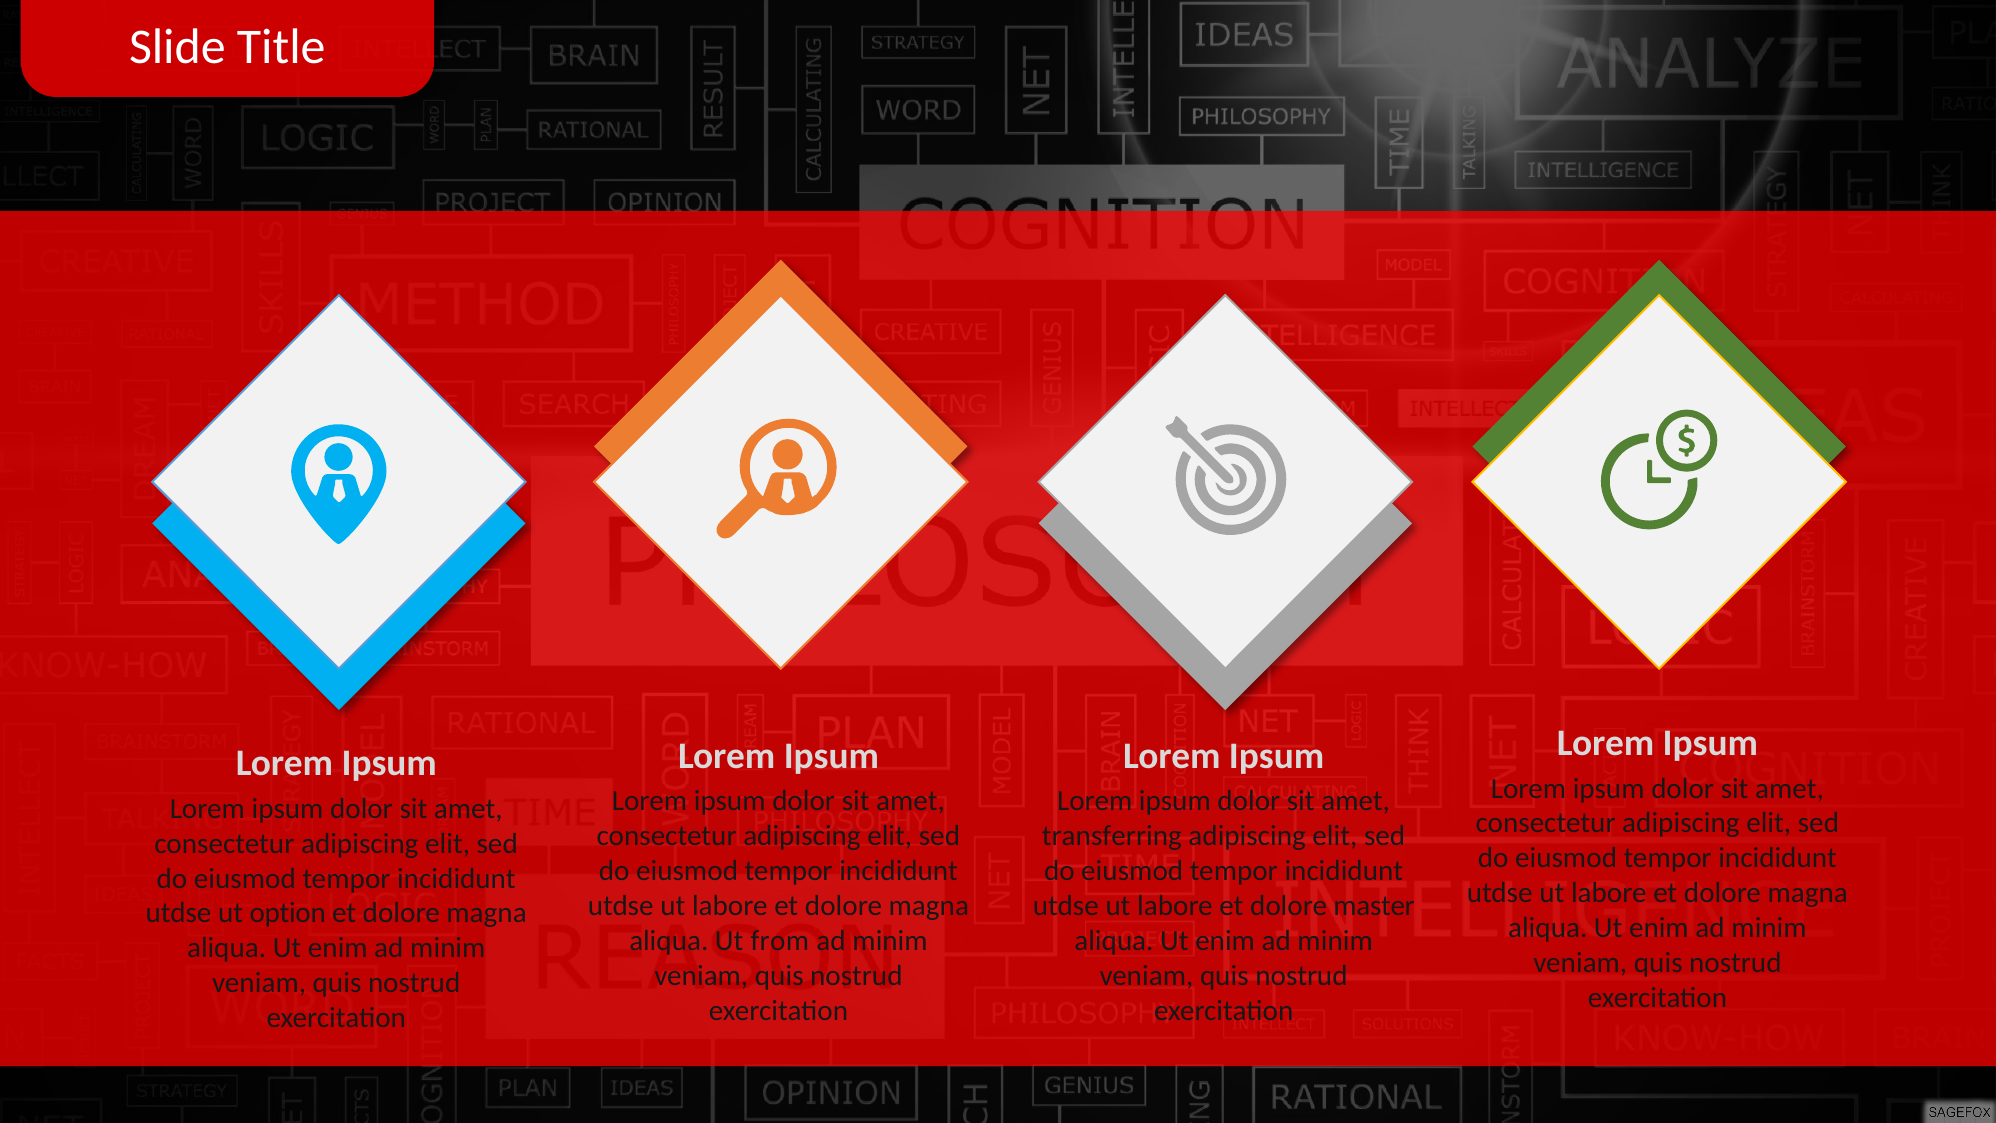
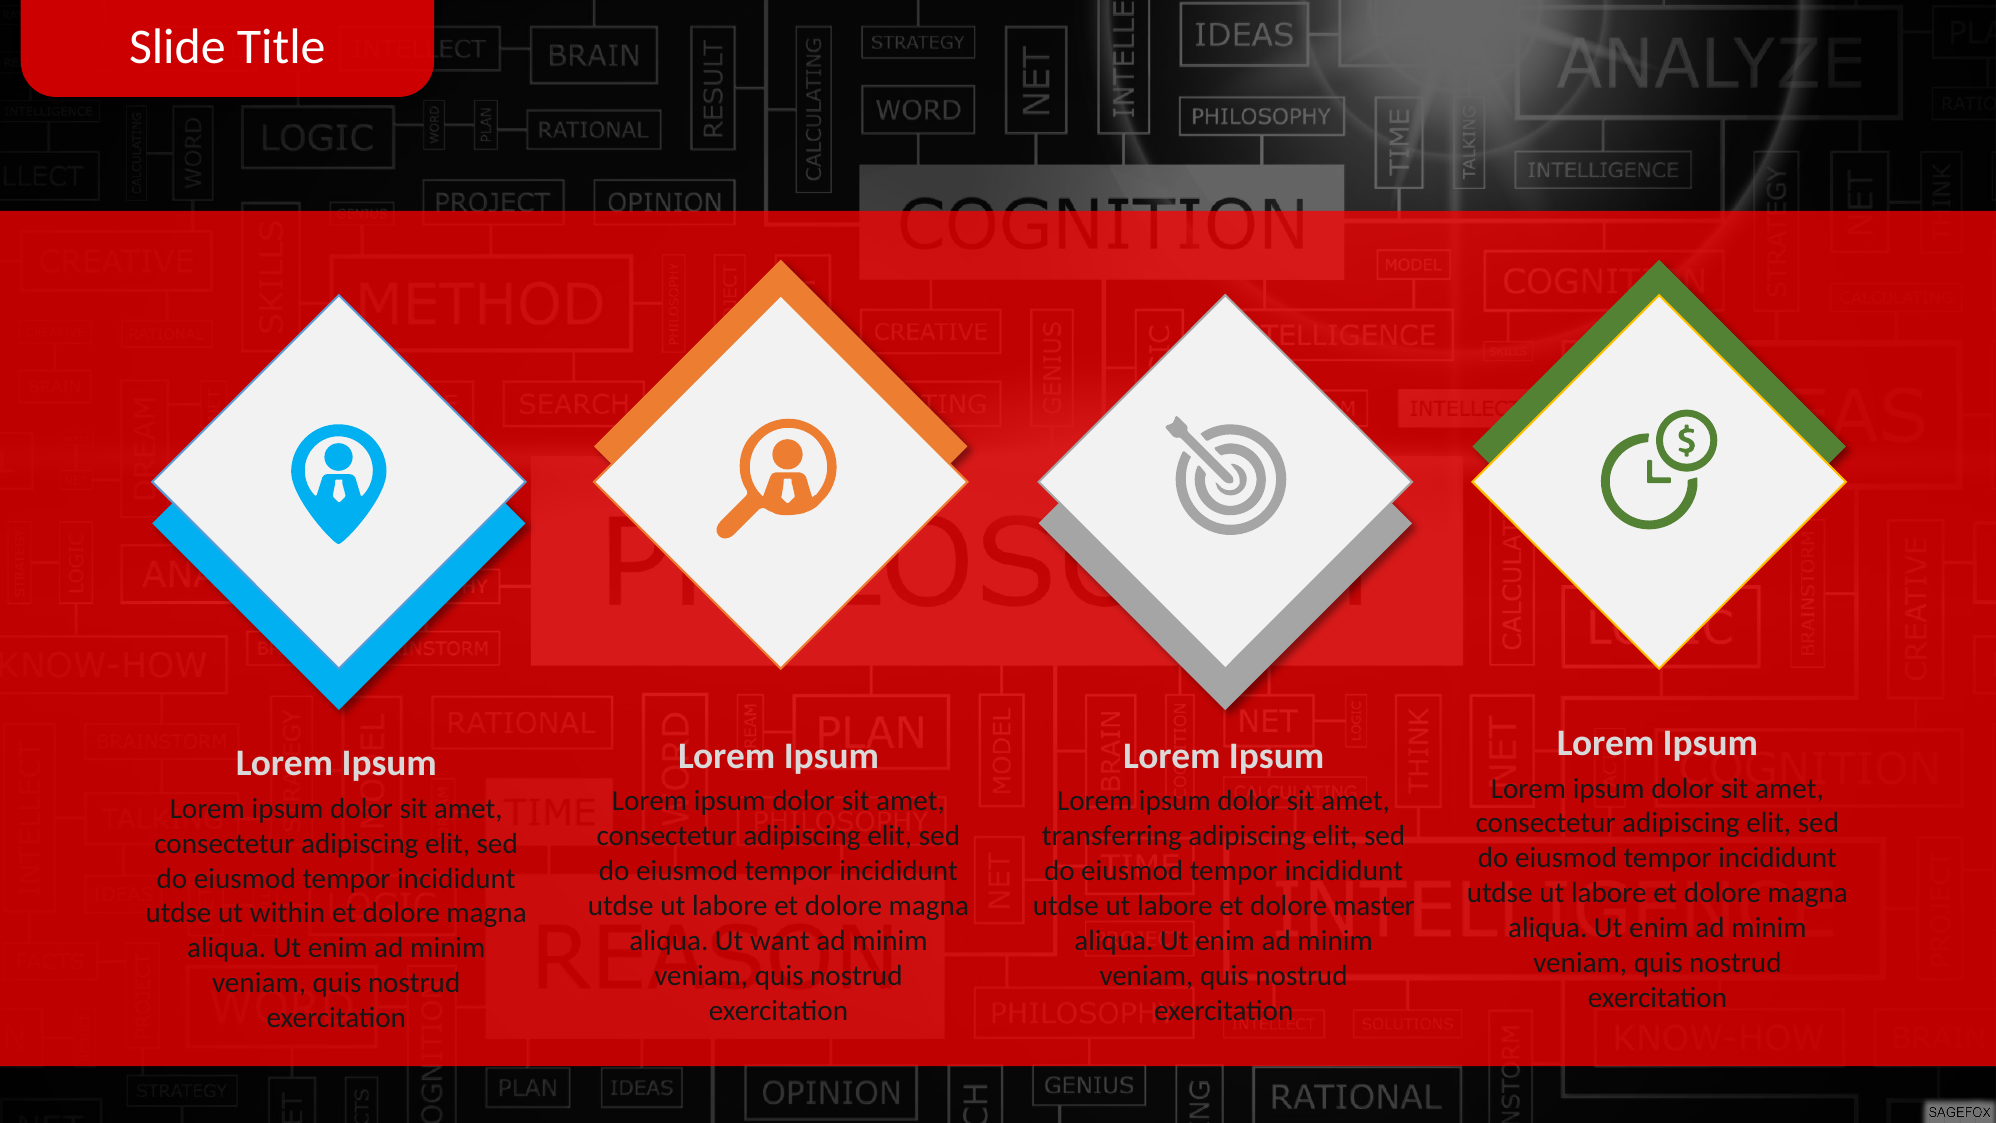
option: option -> within (288, 913)
from: from -> want (780, 941)
